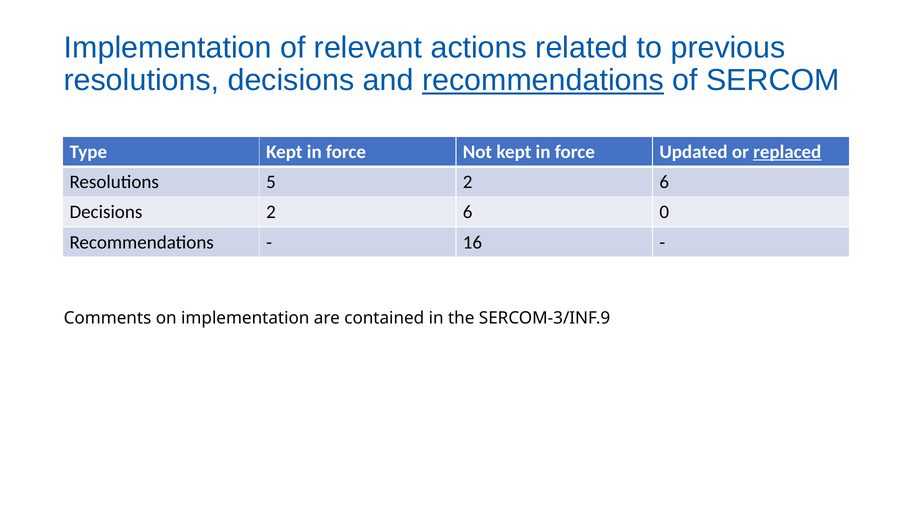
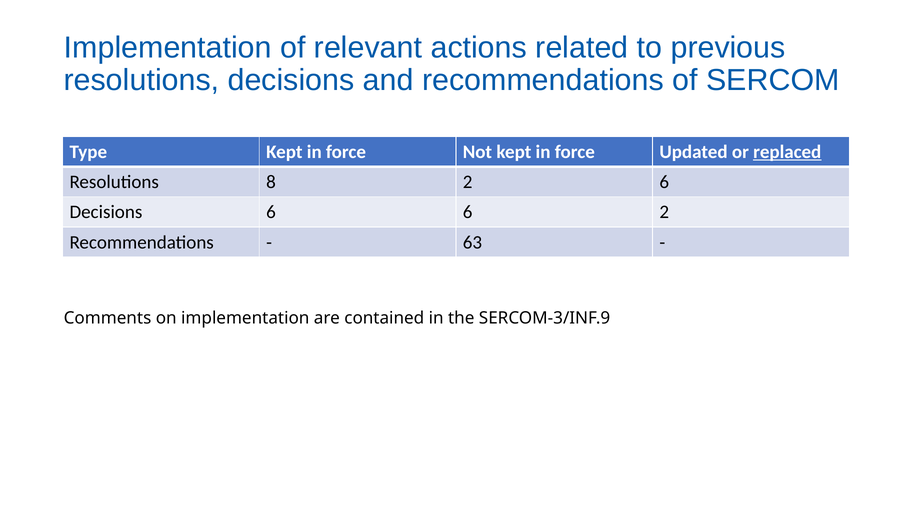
recommendations underline: present -> none (543, 80)
5: 5 -> 8 (271, 182)
Decisions 2: 2 -> 6 (271, 212)
6 0: 0 -> 2 (664, 212)
16: 16 -> 63 (472, 242)
